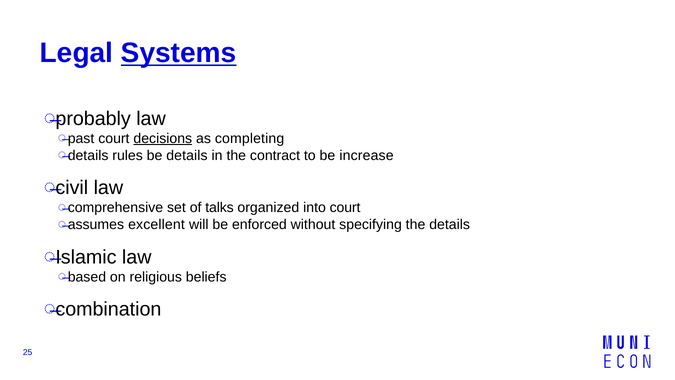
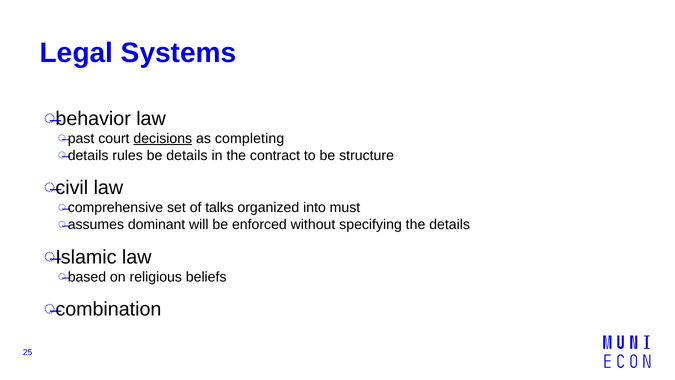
Systems underline: present -> none (179, 53)
probably: probably -> behavior (93, 119)
increase: increase -> structure (367, 155)
into court: court -> must (345, 208)
excellent: excellent -> dominant (157, 225)
